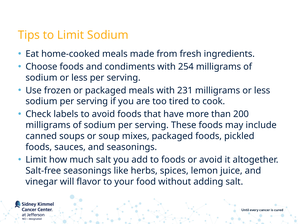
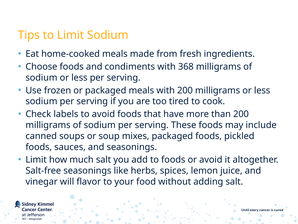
254: 254 -> 368 (186, 67)
with 231: 231 -> 200 (185, 90)
